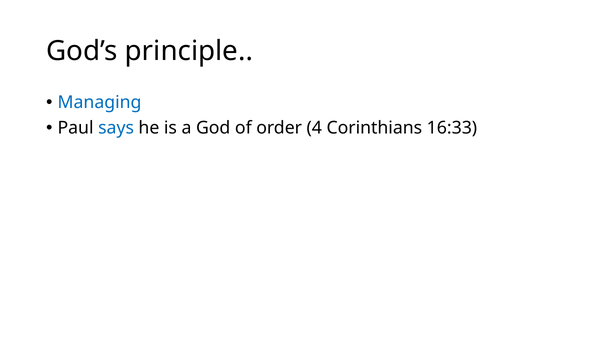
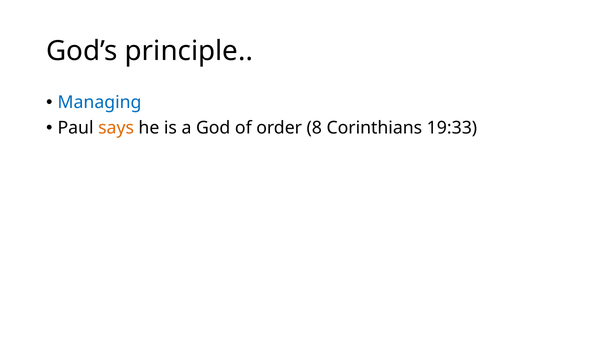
says colour: blue -> orange (116, 128)
4: 4 -> 8 (314, 128)
16:33: 16:33 -> 19:33 (452, 128)
